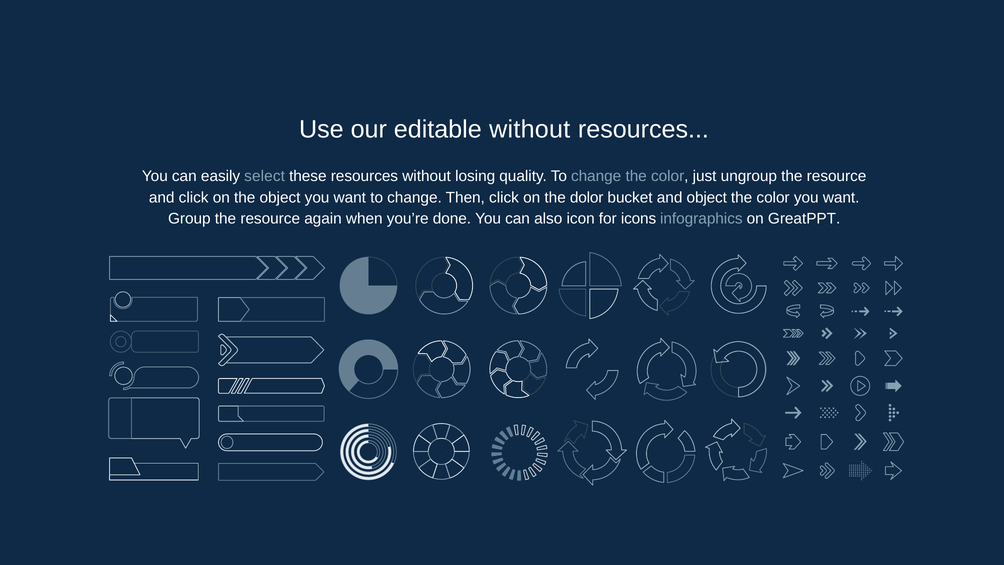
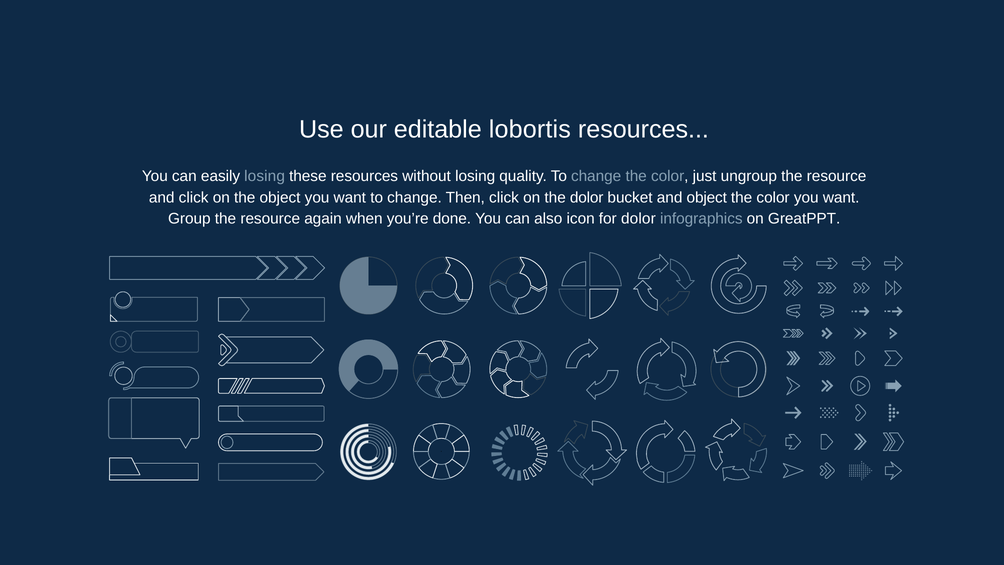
editable without: without -> lobortis (530, 129)
easily select: select -> losing (265, 176)
for icons: icons -> dolor (638, 219)
